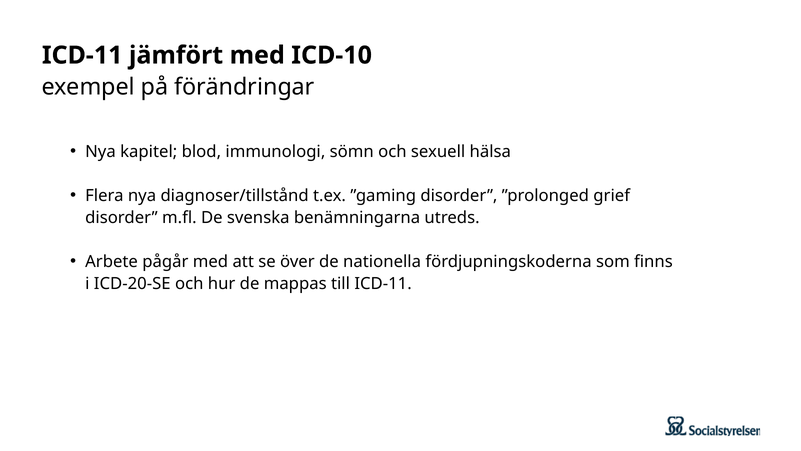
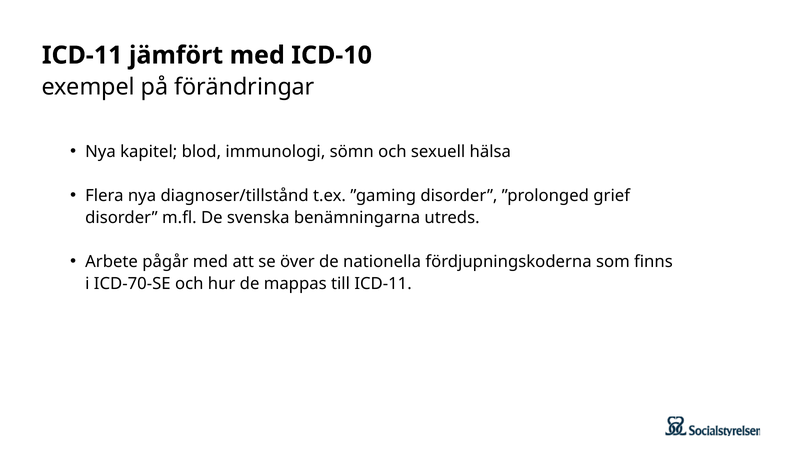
ICD-20-SE: ICD-20-SE -> ICD-70-SE (132, 284)
